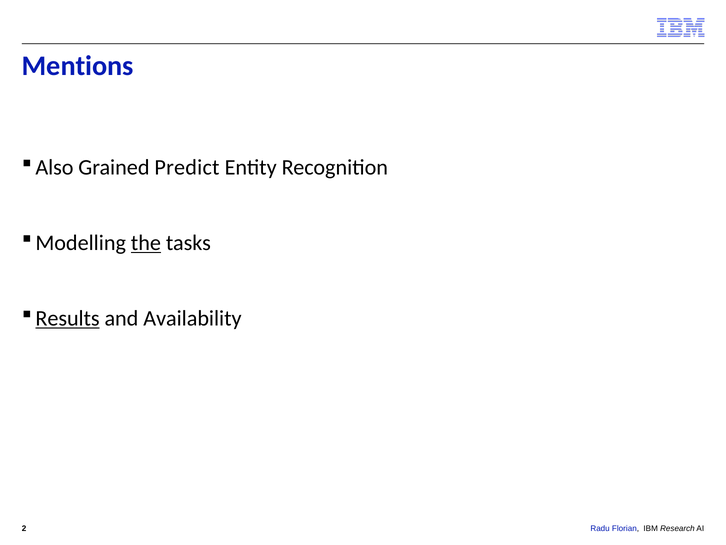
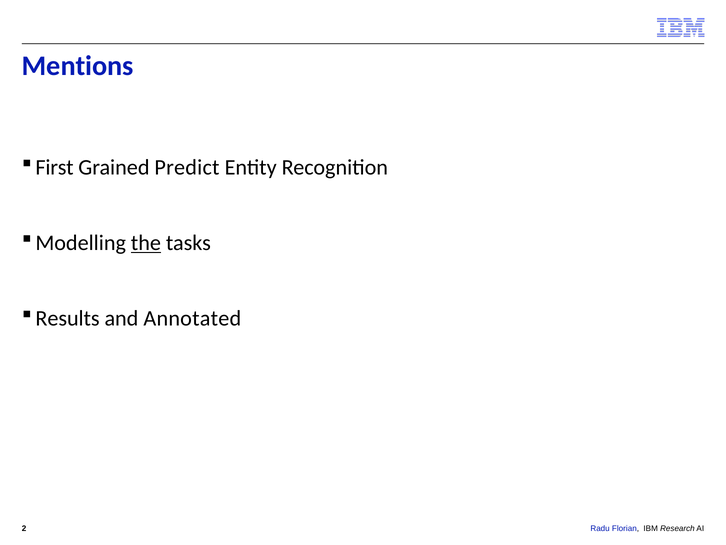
Also: Also -> First (55, 167)
Results underline: present -> none (68, 318)
Availability: Availability -> Annotated (192, 318)
